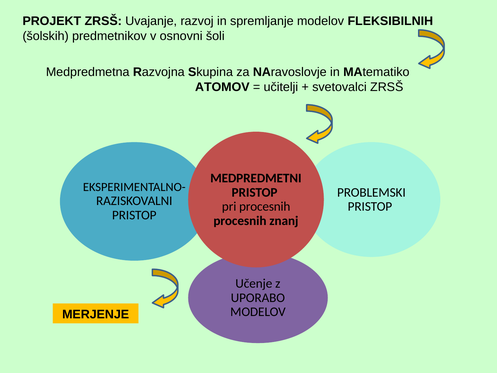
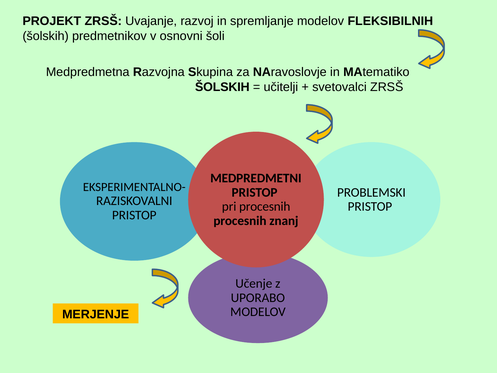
ATOMOV: ATOMOV -> ŠOLSKIH (222, 87)
